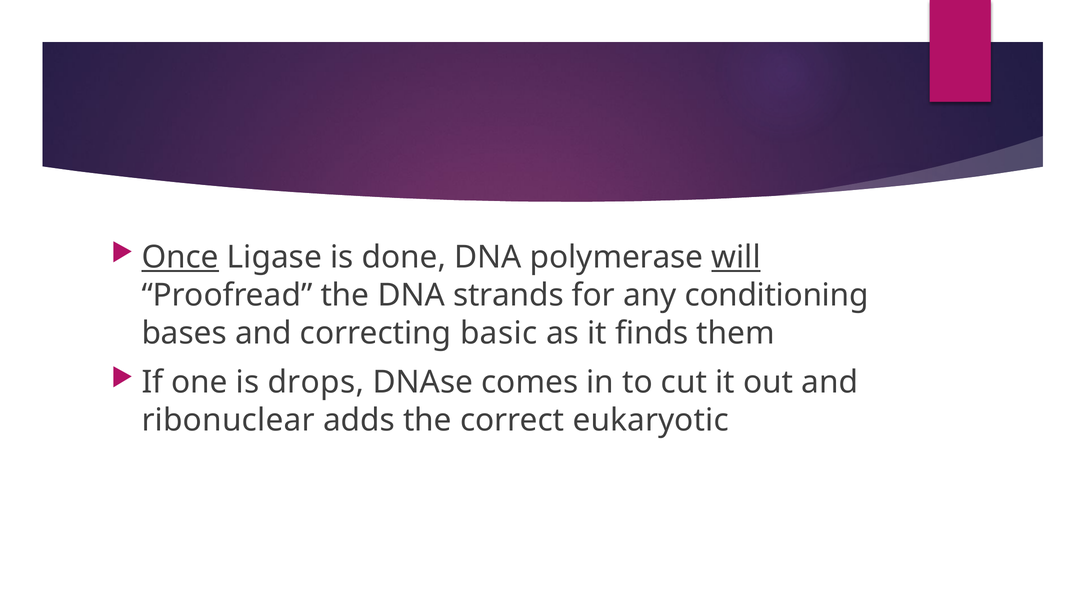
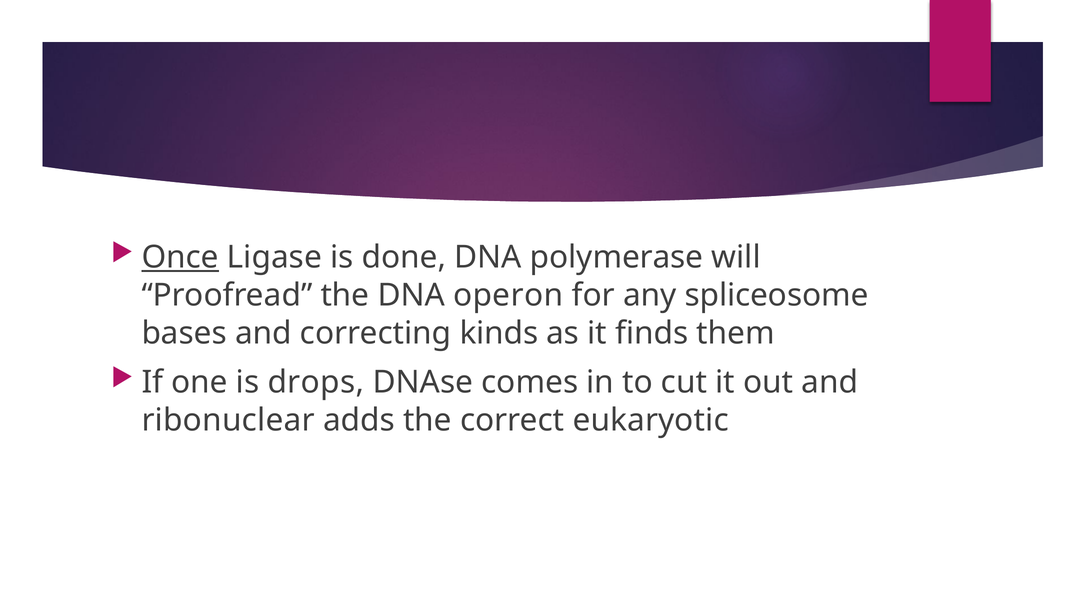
will underline: present -> none (736, 257)
strands: strands -> operon (508, 295)
conditioning: conditioning -> spliceosome (777, 295)
basic: basic -> kinds (499, 333)
